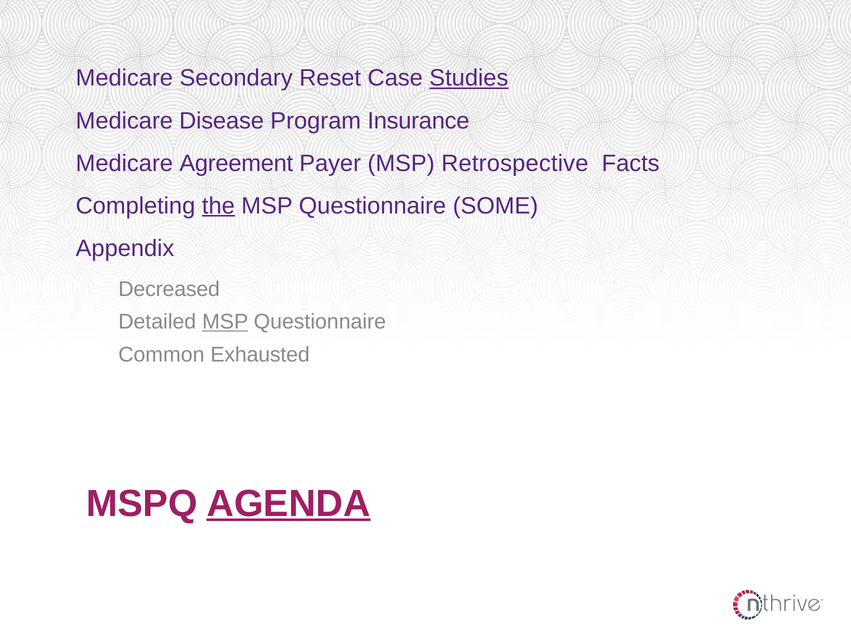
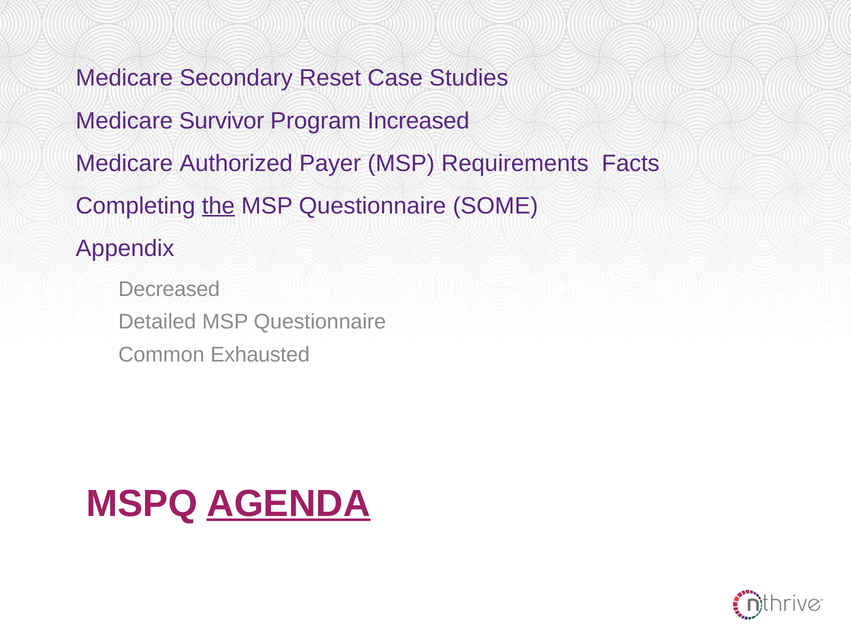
Studies underline: present -> none (469, 78)
Disease: Disease -> Survivor (222, 121)
Insurance: Insurance -> Increased (418, 121)
Agreement: Agreement -> Authorized (236, 163)
Retrospective: Retrospective -> Requirements (515, 163)
MSP underline: present -> none (225, 322)
